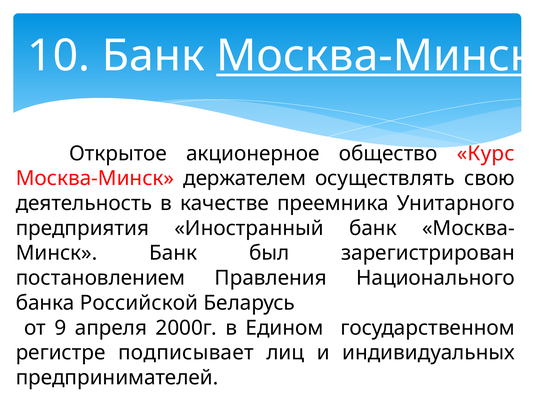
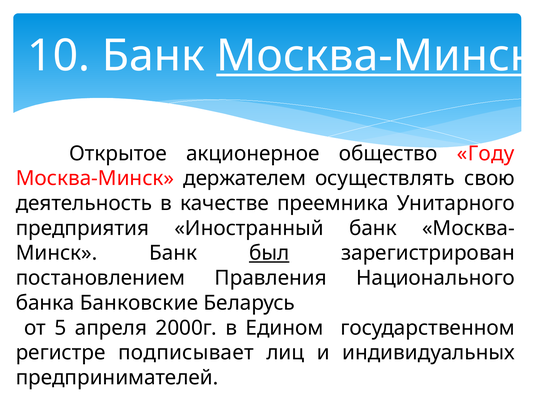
Курс: Курс -> Году (486, 154)
был underline: none -> present (269, 253)
Российской: Российской -> Банковские (139, 303)
9: 9 -> 5 (60, 328)
